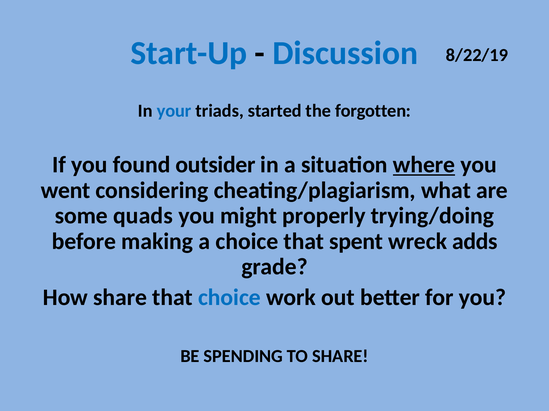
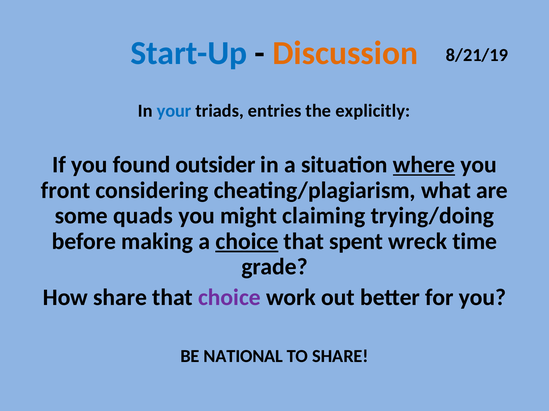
Discussion colour: blue -> orange (345, 53)
8/22/19: 8/22/19 -> 8/21/19 (477, 55)
started: started -> entries (275, 111)
forgotten: forgotten -> explicitly (373, 111)
went: went -> front (66, 191)
properly: properly -> claiming (324, 216)
choice underline: none -> present (247, 242)
adds: adds -> time (475, 242)
choice colour: blue -> purple (229, 298)
SPENDING: SPENDING -> NATIONAL (243, 357)
